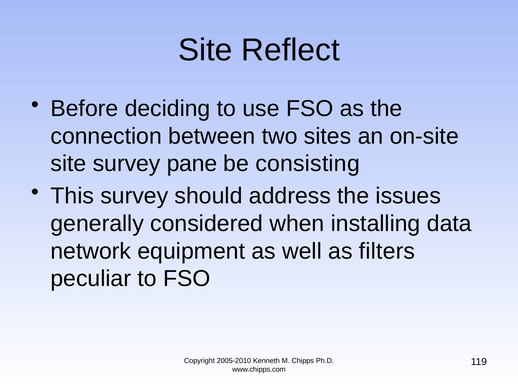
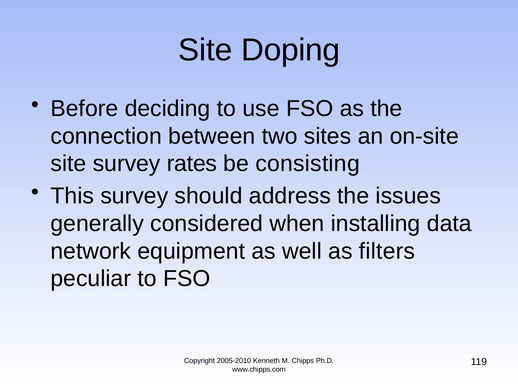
Reflect: Reflect -> Doping (291, 50)
pane: pane -> rates (192, 164)
